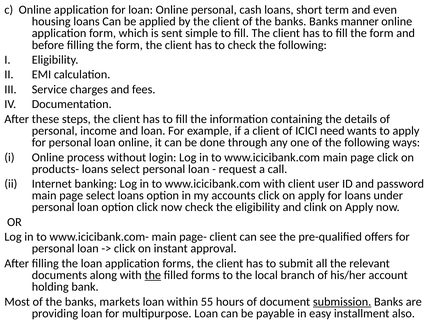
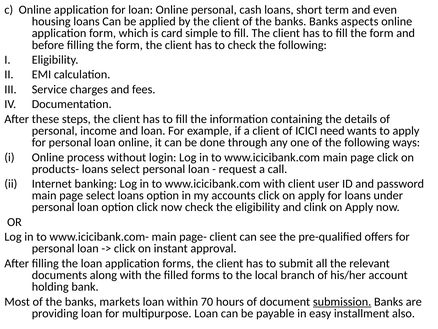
manner: manner -> aspects (360, 22)
sent: sent -> card (172, 33)
the underline: present -> none (153, 275)
55: 55 -> 70 (207, 301)
